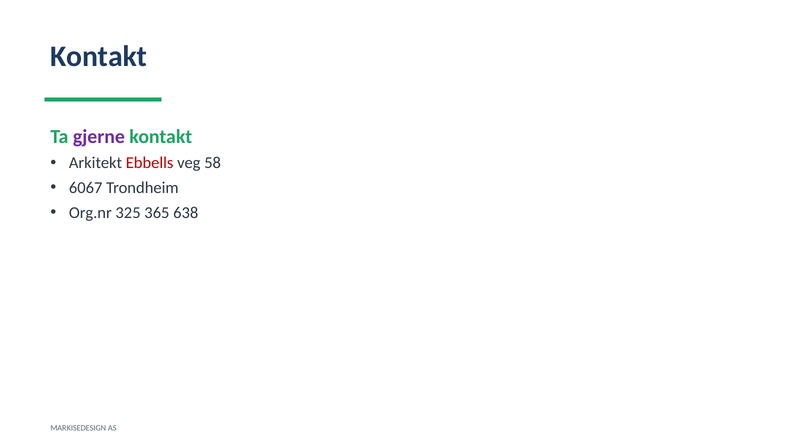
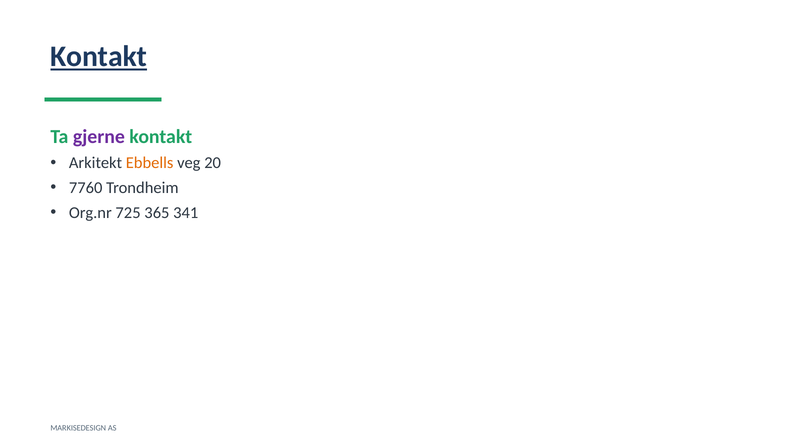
Kontakt underline: none -> present (99, 57)
Ebbells colour: red -> orange (150, 163)
58: 58 -> 20 (213, 163)
6067: 6067 -> 7760 (86, 188)
325: 325 -> 725 (128, 212)
638: 638 -> 341 (186, 212)
